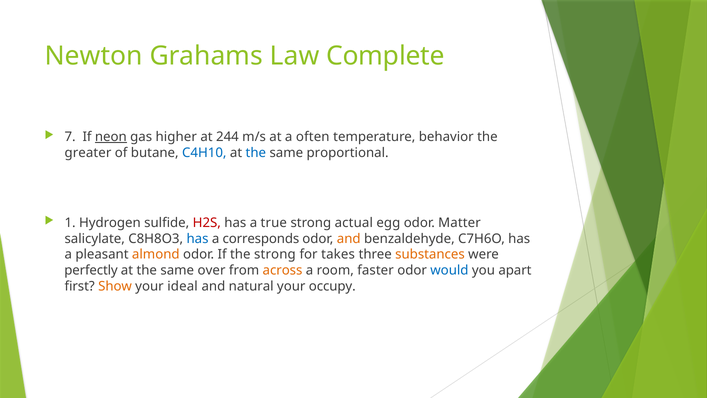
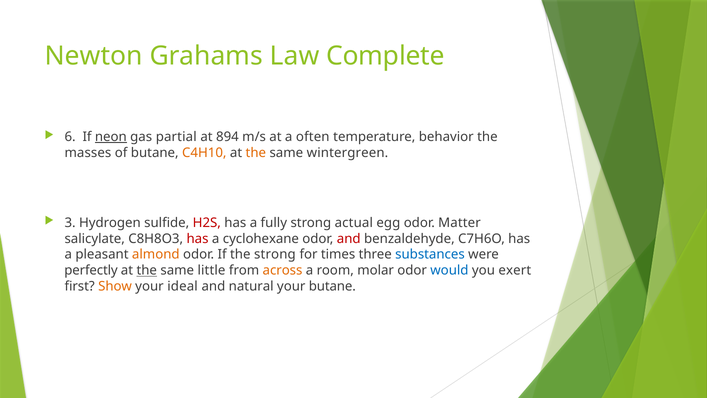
7: 7 -> 6 (70, 137)
higher: higher -> partial (176, 137)
244: 244 -> 894 (227, 137)
greater: greater -> masses (88, 153)
C4H10 colour: blue -> orange (204, 153)
the colour: blue -> orange (256, 153)
proportional: proportional -> wintergreen (348, 153)
1: 1 -> 3 (70, 223)
true: true -> fully (274, 223)
has colour: blue -> red (198, 238)
corresponds: corresponds -> cyclohexane (261, 238)
and colour: orange -> red (349, 238)
takes: takes -> times (338, 254)
substances colour: orange -> blue (430, 254)
the underline: none -> present (147, 270)
over: over -> little (211, 270)
faster: faster -> molar (376, 270)
apart: apart -> exert (515, 270)
your occupy: occupy -> butane (332, 286)
